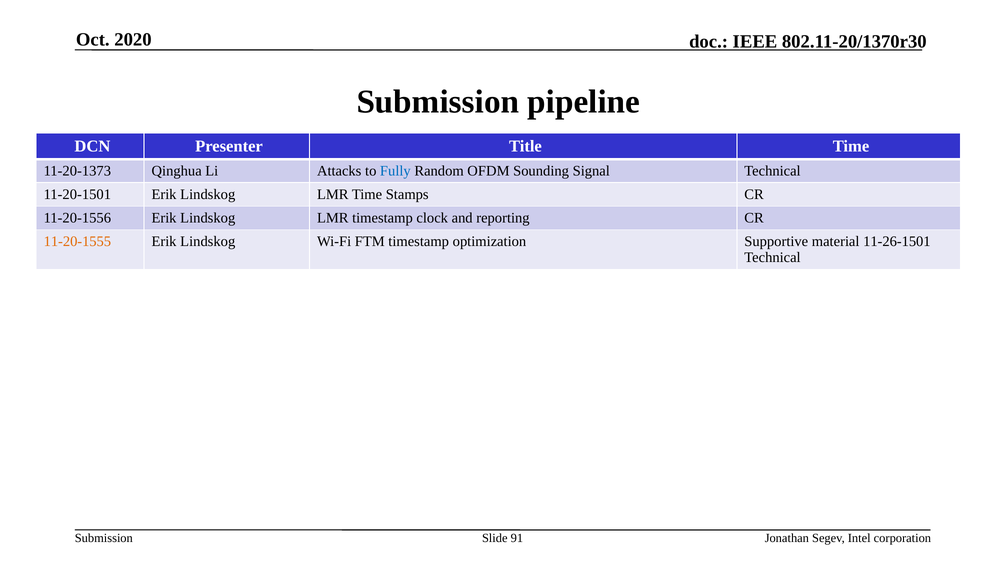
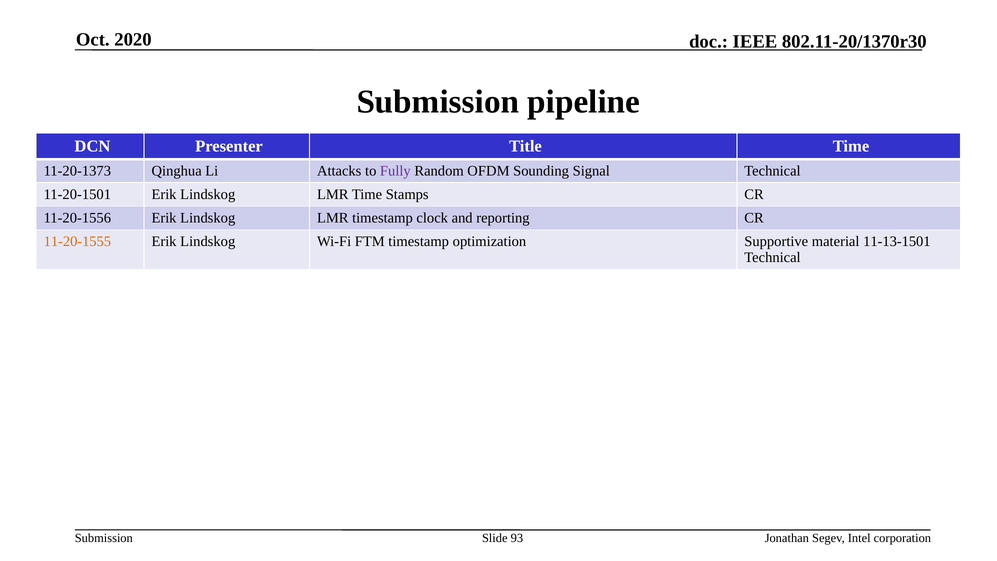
Fully colour: blue -> purple (395, 171)
11-26-1501: 11-26-1501 -> 11-13-1501 (897, 242)
91: 91 -> 93 (517, 538)
